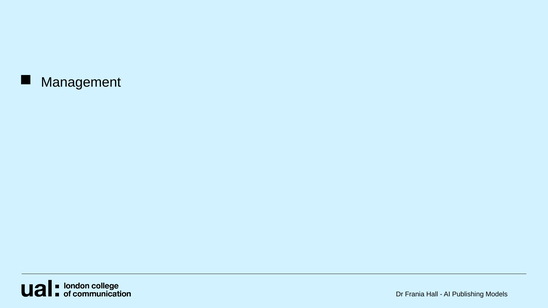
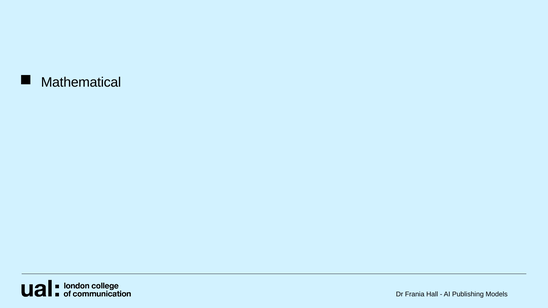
Management: Management -> Mathematical (81, 82)
